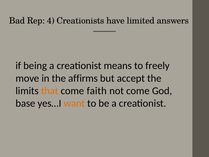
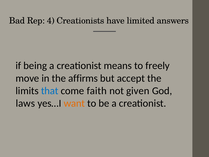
that colour: orange -> blue (50, 91)
not come: come -> given (138, 91)
base: base -> laws (25, 103)
